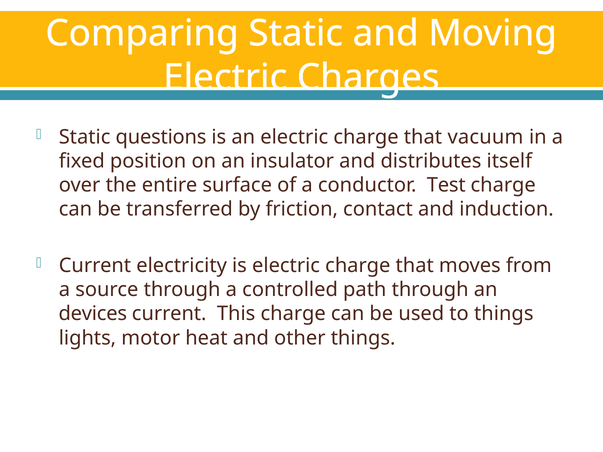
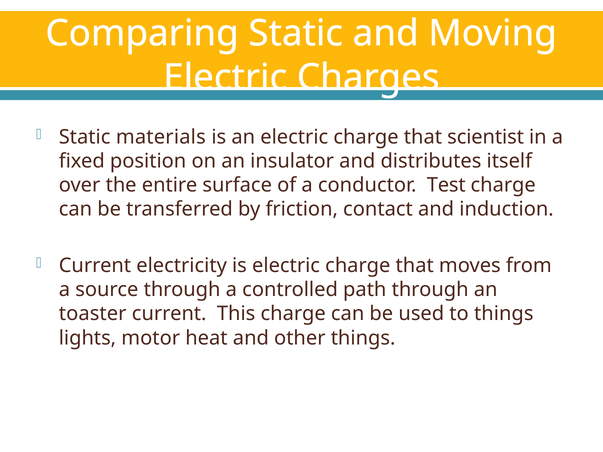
questions: questions -> materials (161, 137)
vacuum: vacuum -> scientist (486, 137)
devices: devices -> toaster (93, 314)
